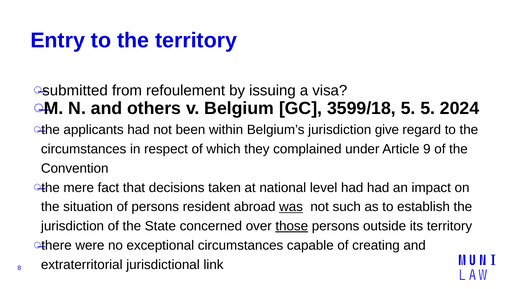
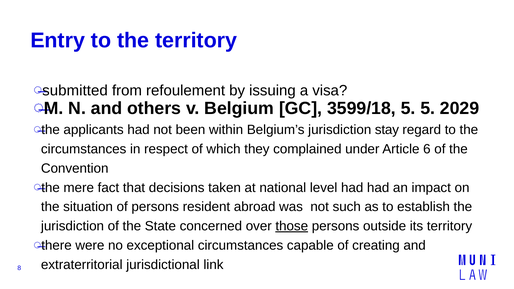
2024: 2024 -> 2029 (460, 108)
give: give -> stay (387, 130)
9: 9 -> 6 (427, 149)
was underline: present -> none (291, 207)
